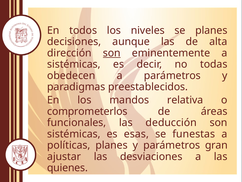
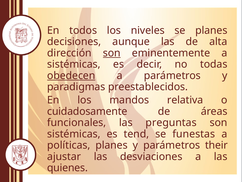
obedecen underline: none -> present (71, 75)
comprometerlos: comprometerlos -> cuidadosamente (87, 111)
deducción: deducción -> preguntas (171, 122)
esas: esas -> tend (136, 134)
gran: gran -> their (216, 145)
